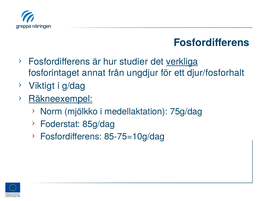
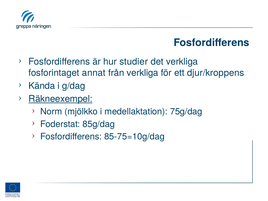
verkliga underline: present -> none (182, 62)
från ungdjur: ungdjur -> verkliga (143, 73)
djur/fosforhalt: djur/fosforhalt -> djur/kroppens (216, 73)
Viktigt: Viktigt -> Kända (42, 86)
